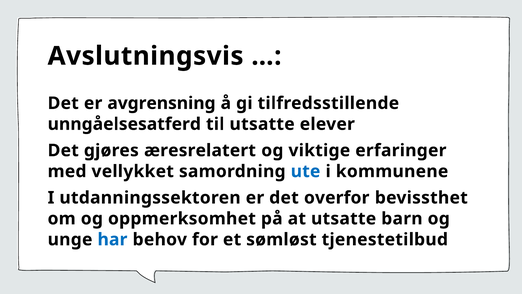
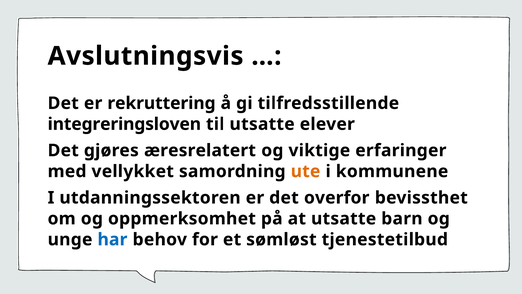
avgrensning: avgrensning -> rekruttering (161, 103)
unngåelsesatferd: unngåelsesatferd -> integreringsloven (124, 124)
ute colour: blue -> orange (306, 171)
